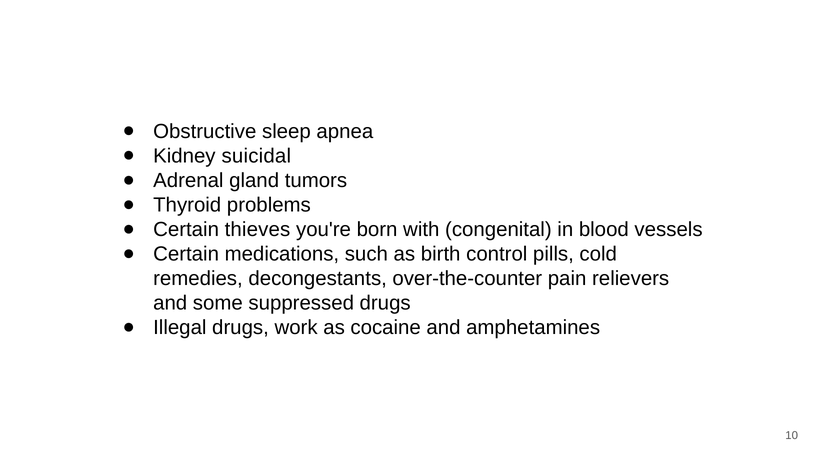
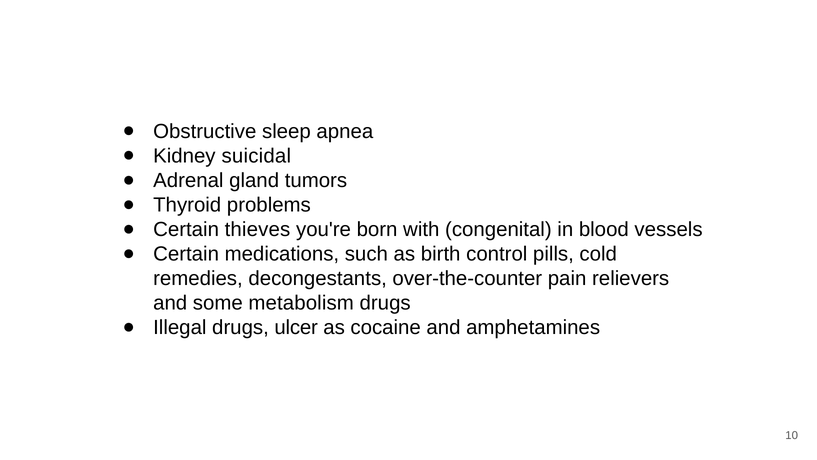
suppressed: suppressed -> metabolism (301, 303)
work: work -> ulcer (296, 327)
